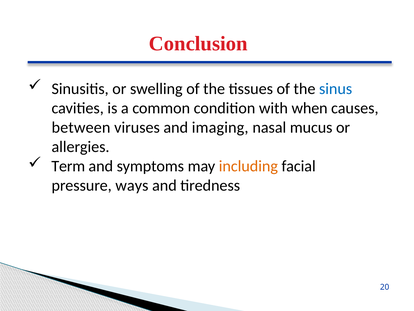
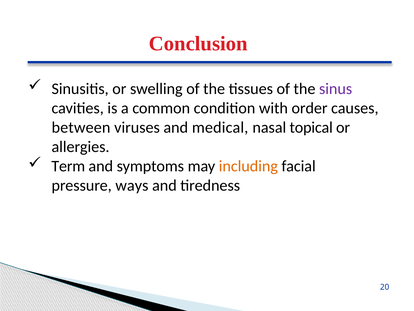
sinus colour: blue -> purple (336, 89)
when: when -> order (310, 108)
imaging: imaging -> medical (220, 127)
mucus: mucus -> topical (311, 127)
